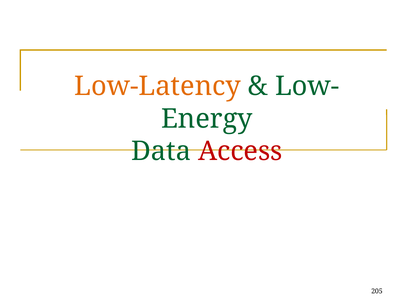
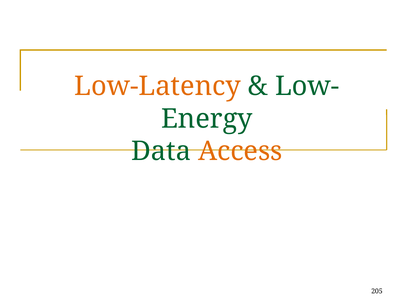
Access colour: red -> orange (240, 151)
